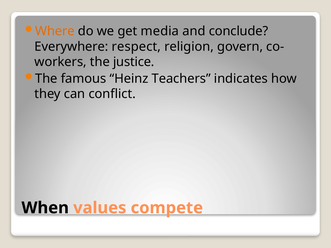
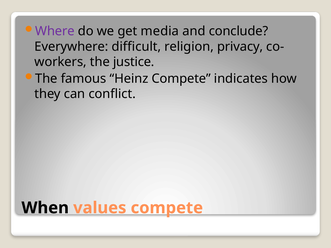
Where colour: orange -> purple (55, 31)
respect: respect -> difficult (136, 47)
govern: govern -> privacy (240, 47)
Heinz Teachers: Teachers -> Compete (181, 79)
